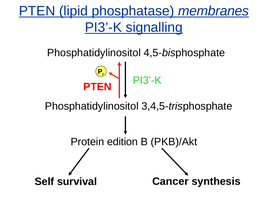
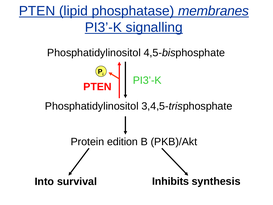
Self: Self -> Into (44, 181)
Cancer: Cancer -> Inhibits (171, 181)
